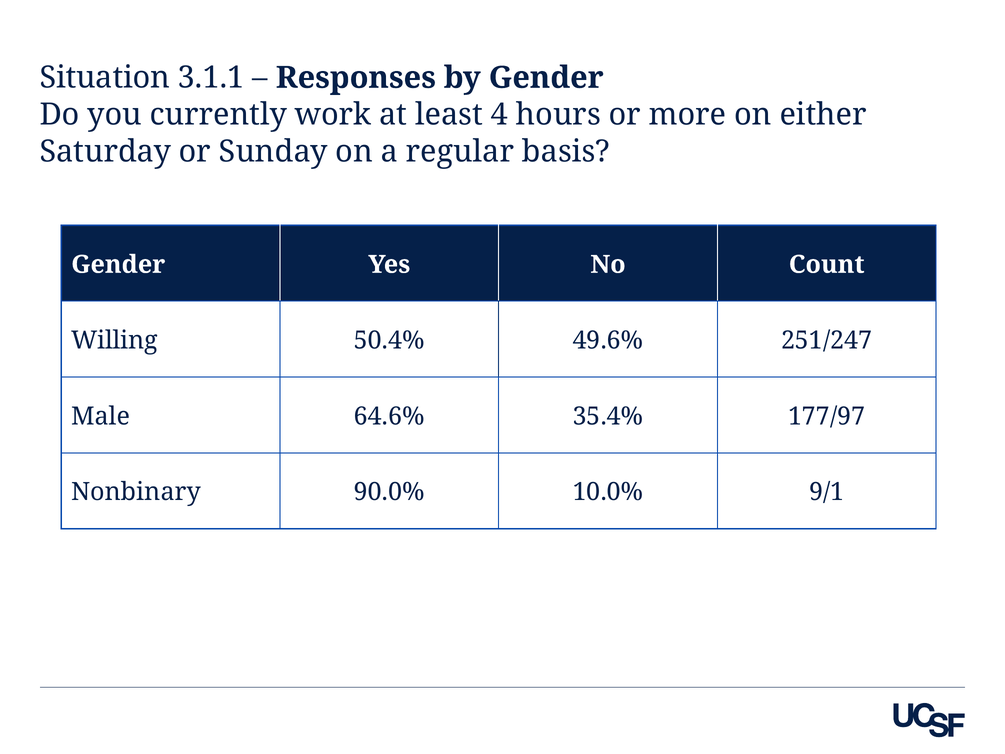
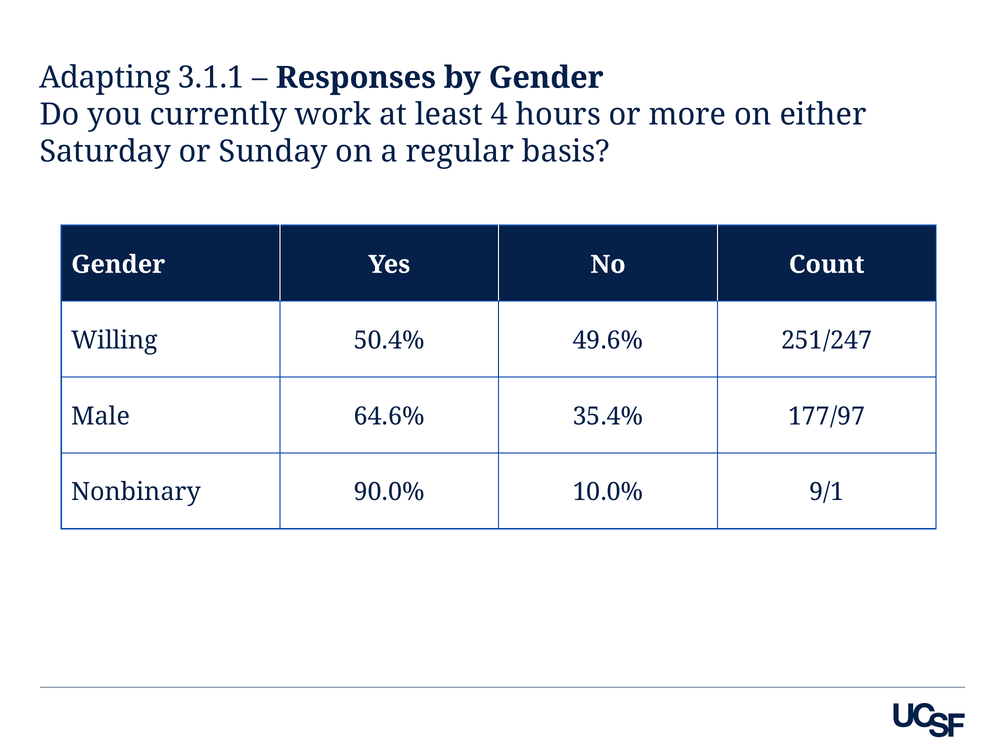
Situation: Situation -> Adapting (105, 78)
